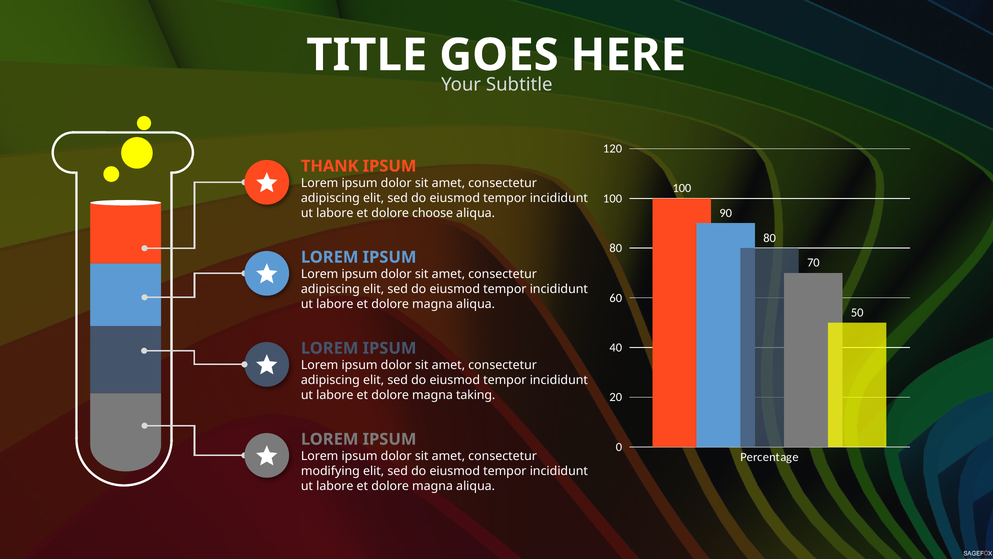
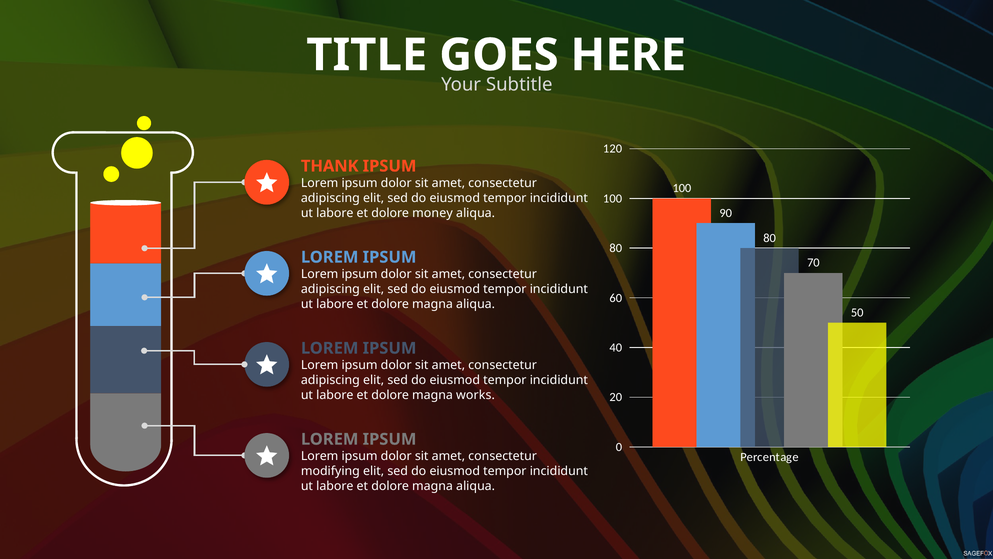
choose: choose -> money (432, 213)
taking: taking -> works (476, 395)
